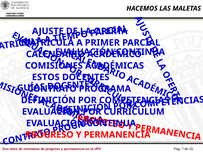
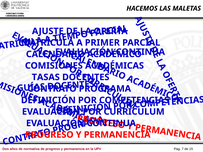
ESTOS: ESTOS -> TASAS (46, 77)
